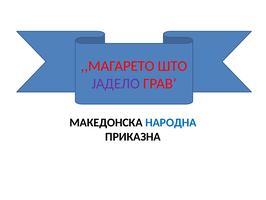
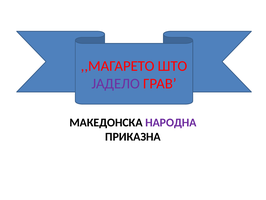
НАРОДНА colour: blue -> purple (171, 122)
